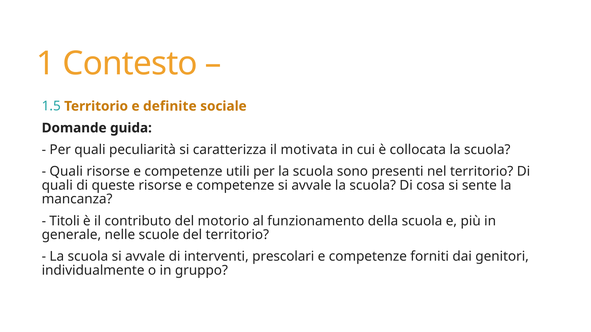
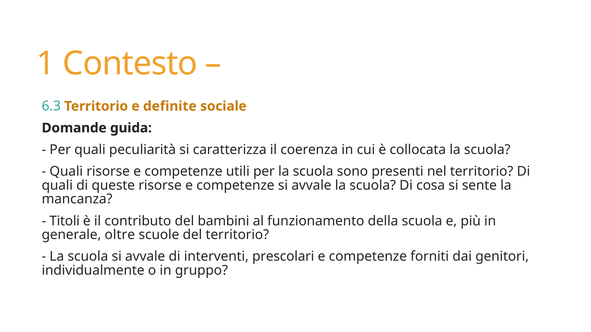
1.5: 1.5 -> 6.3 (51, 106)
motivata: motivata -> coerenza (309, 150)
motorio: motorio -> bambini (223, 221)
nelle: nelle -> oltre (120, 235)
